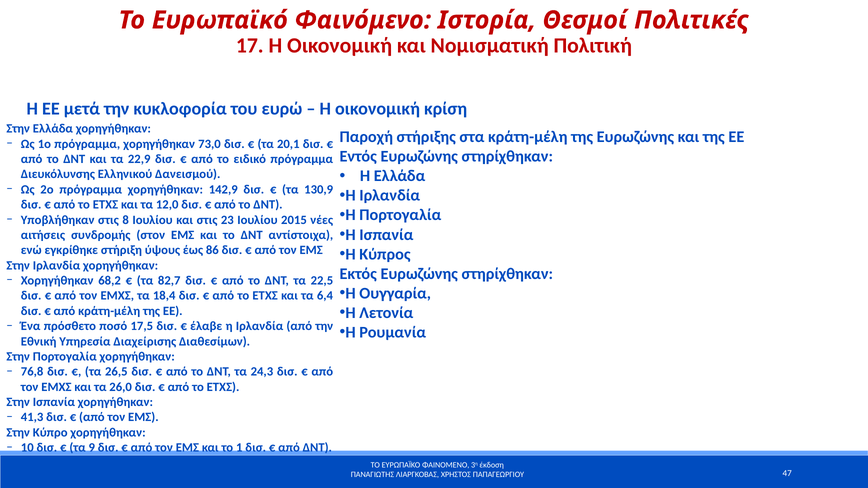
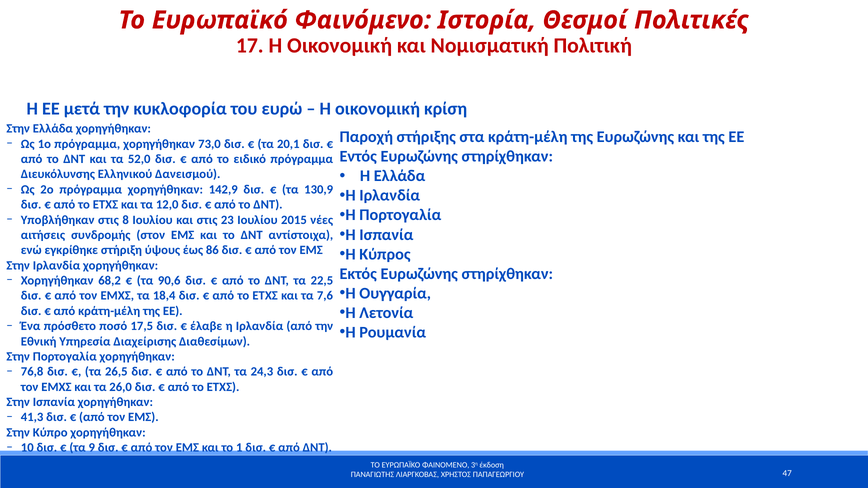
22,9: 22,9 -> 52,0 (139, 159)
82,7: 82,7 -> 90,6 (169, 281)
6,4: 6,4 -> 7,6 (325, 296)
